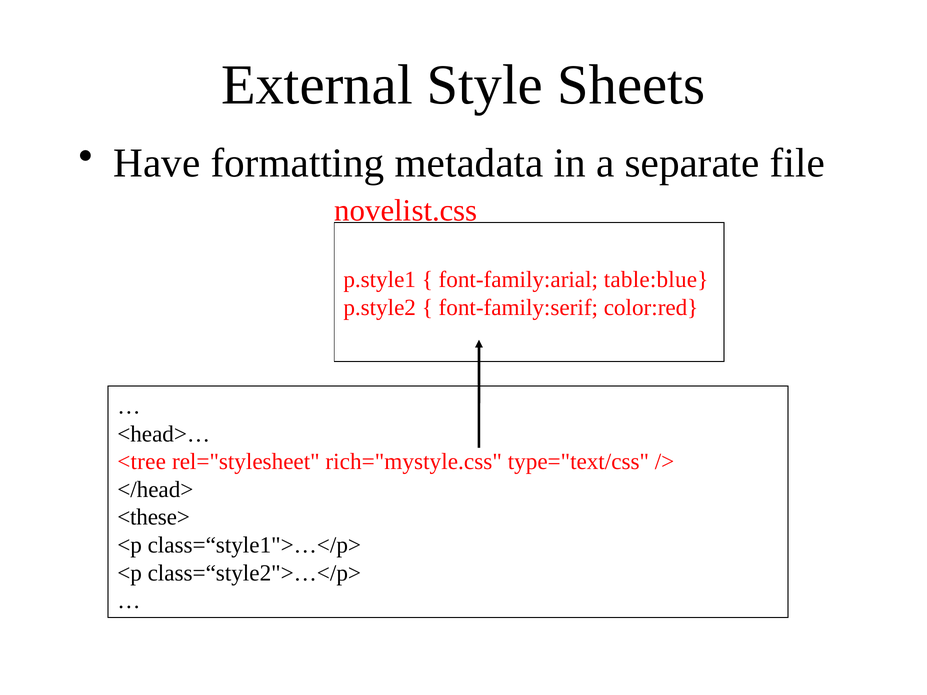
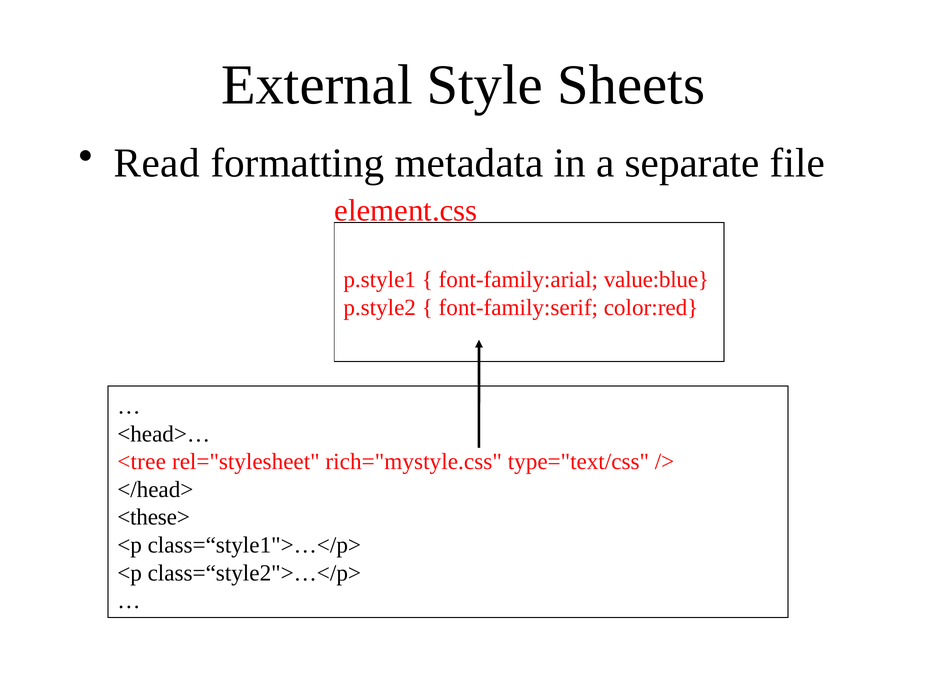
Have: Have -> Read (157, 163)
novelist.css: novelist.css -> element.css (406, 211)
table:blue: table:blue -> value:blue (656, 280)
